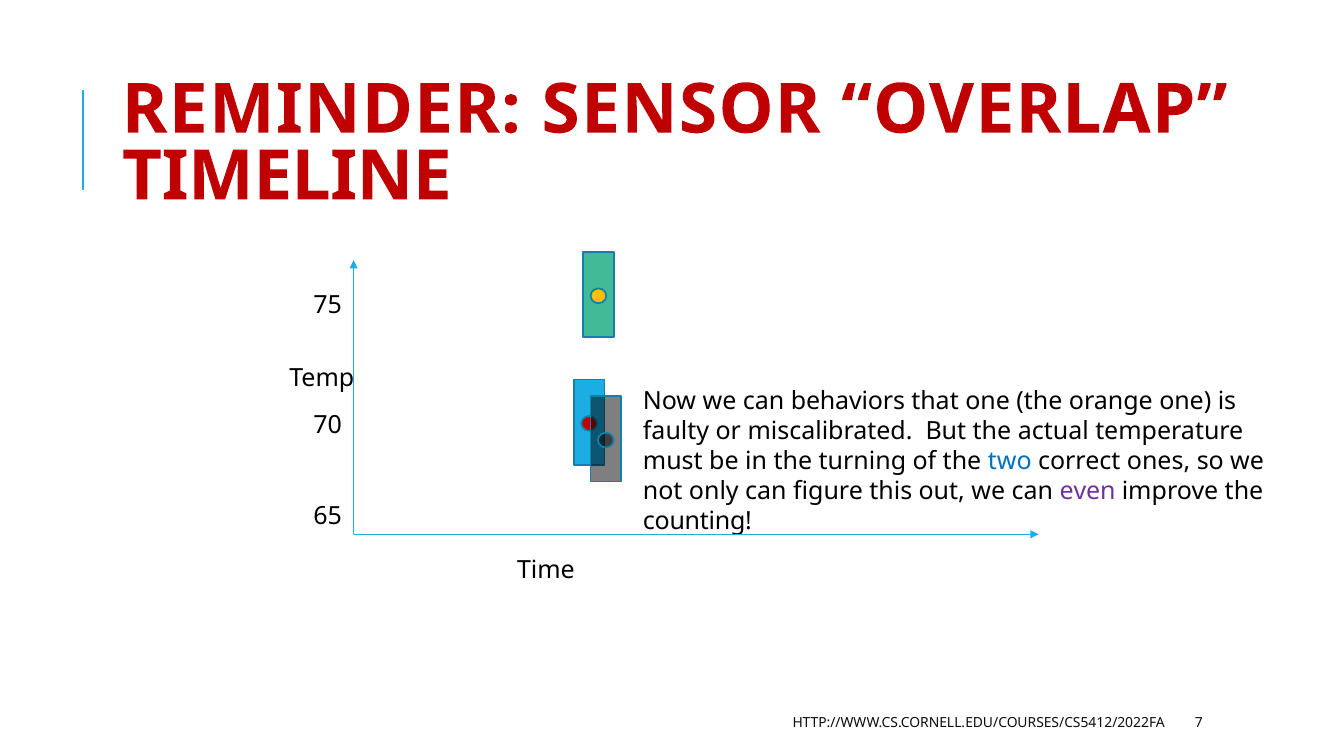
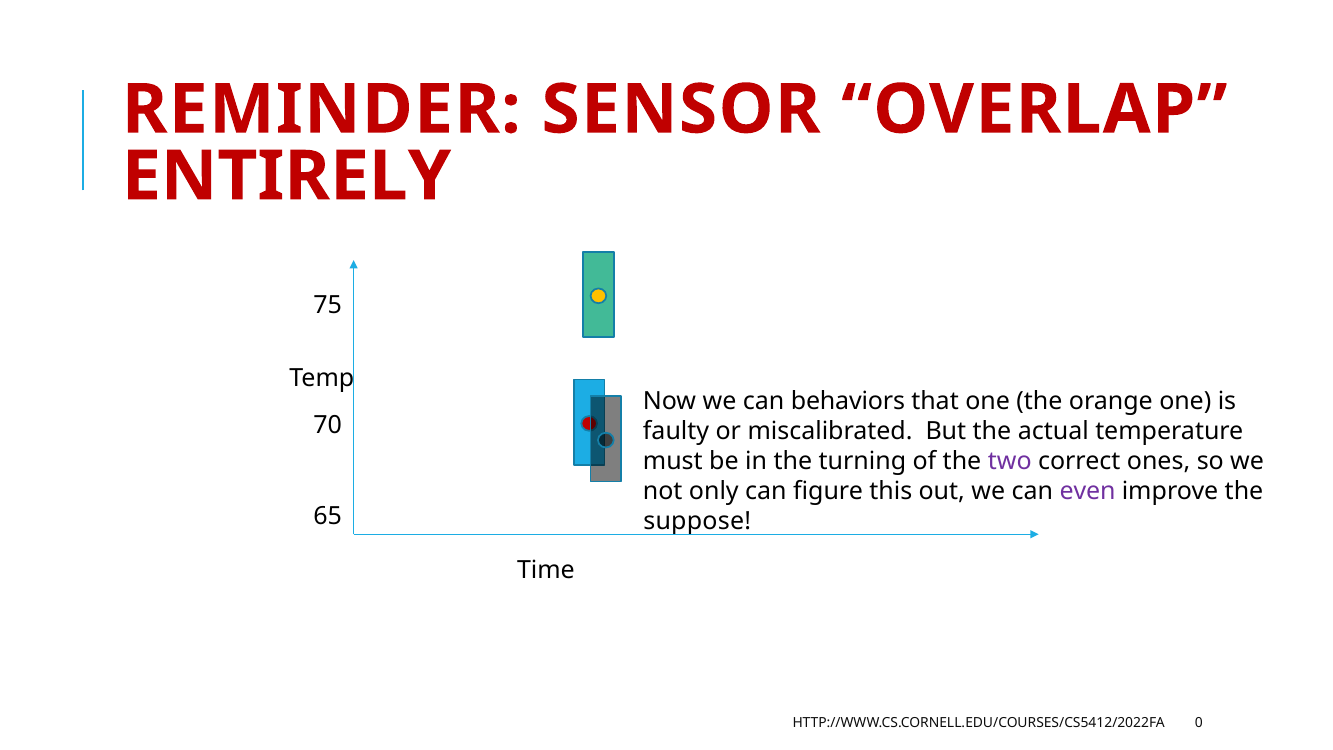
TIMELINE: TIMELINE -> ENTIRELY (287, 176)
two colour: blue -> purple (1010, 461)
counting: counting -> suppose (697, 521)
7: 7 -> 0 (1199, 722)
